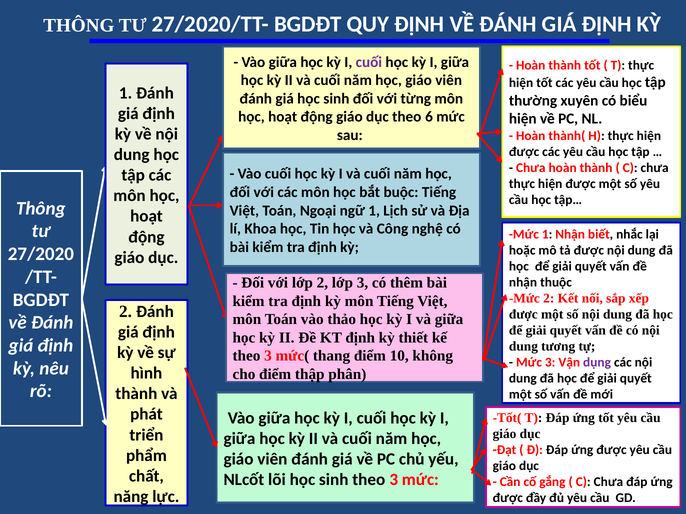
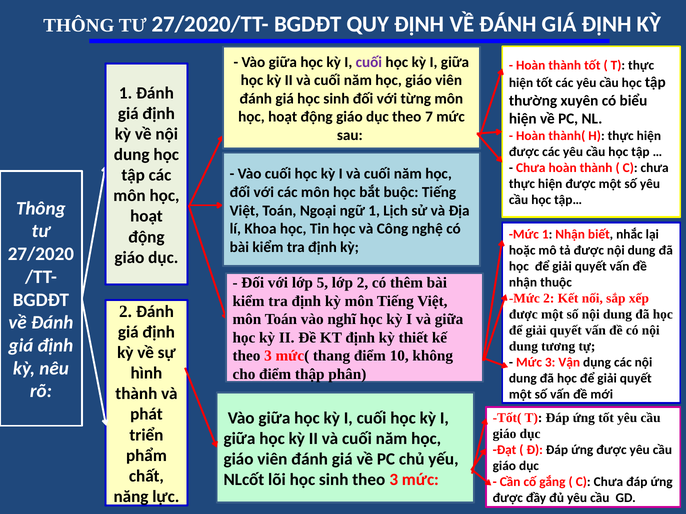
6: 6 -> 7 (429, 117)
lớp 2: 2 -> 5 (322, 283)
lớp 3: 3 -> 2 (362, 283)
thảo: thảo -> nghĩ (342, 320)
dụng colour: purple -> black (597, 363)
